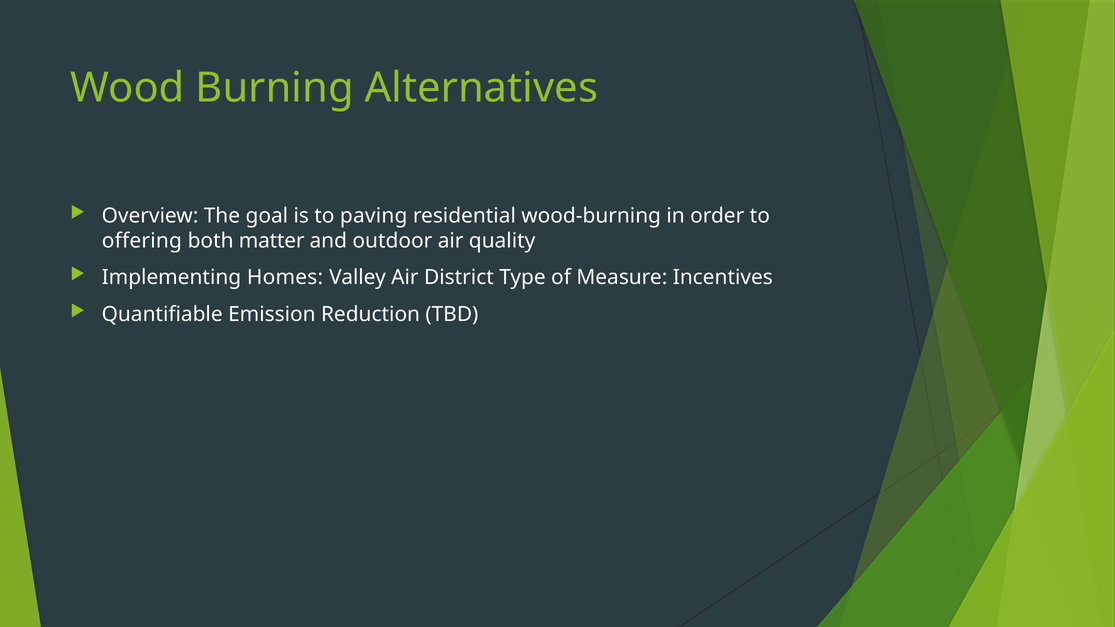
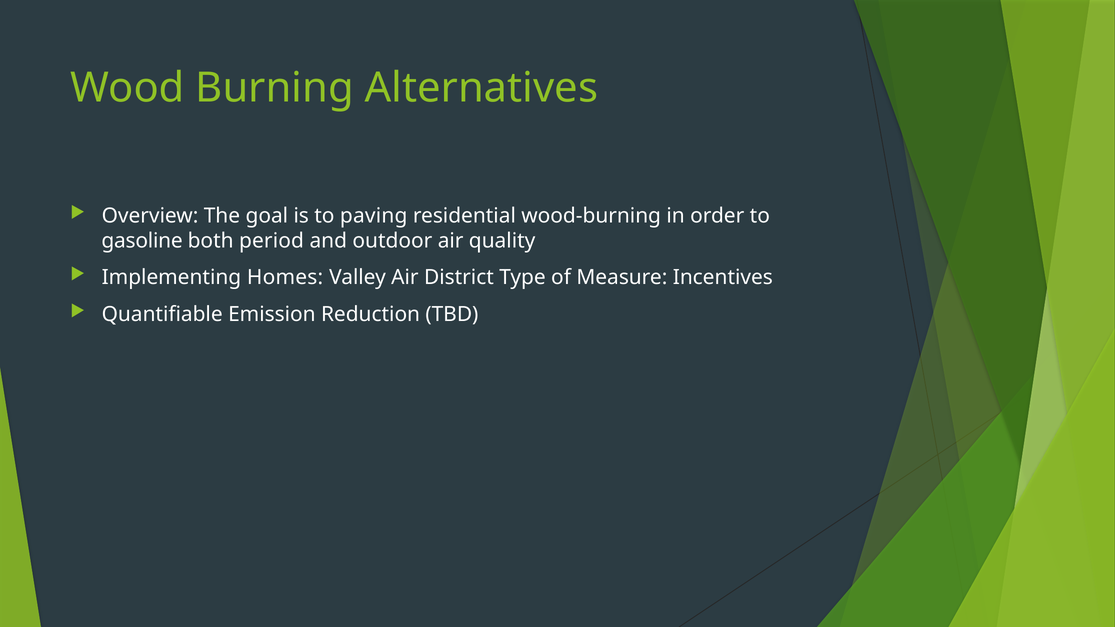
offering: offering -> gasoline (142, 241)
matter: matter -> period (271, 241)
